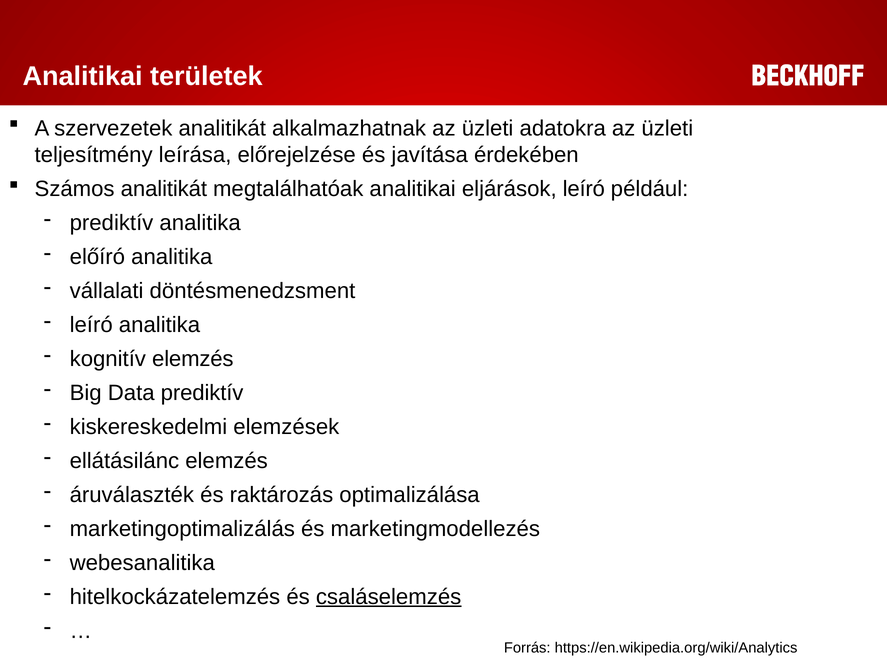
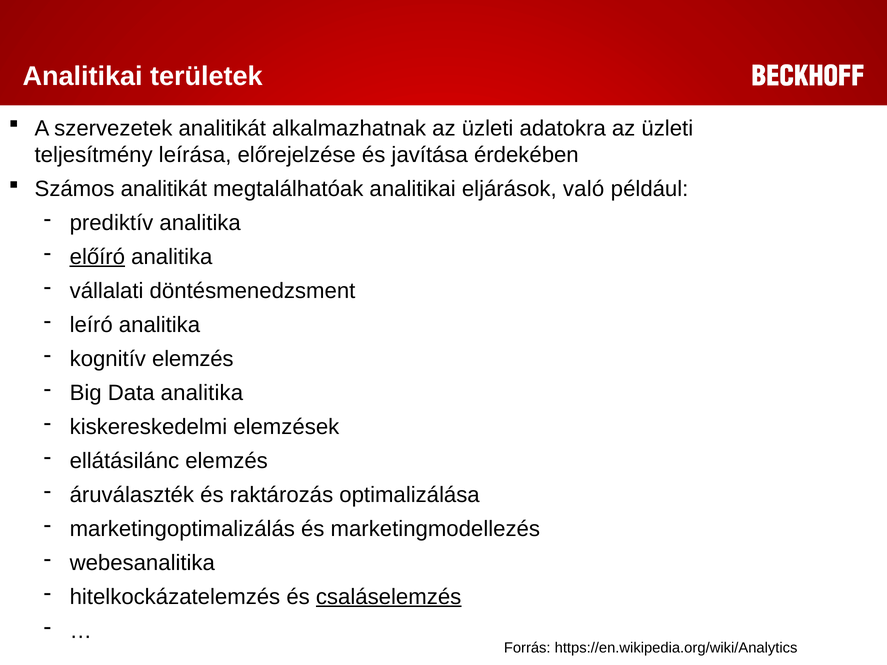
eljárások leíró: leíró -> való (584, 189)
előíró underline: none -> present (97, 257)
Data prediktív: prediktív -> analitika (202, 393)
